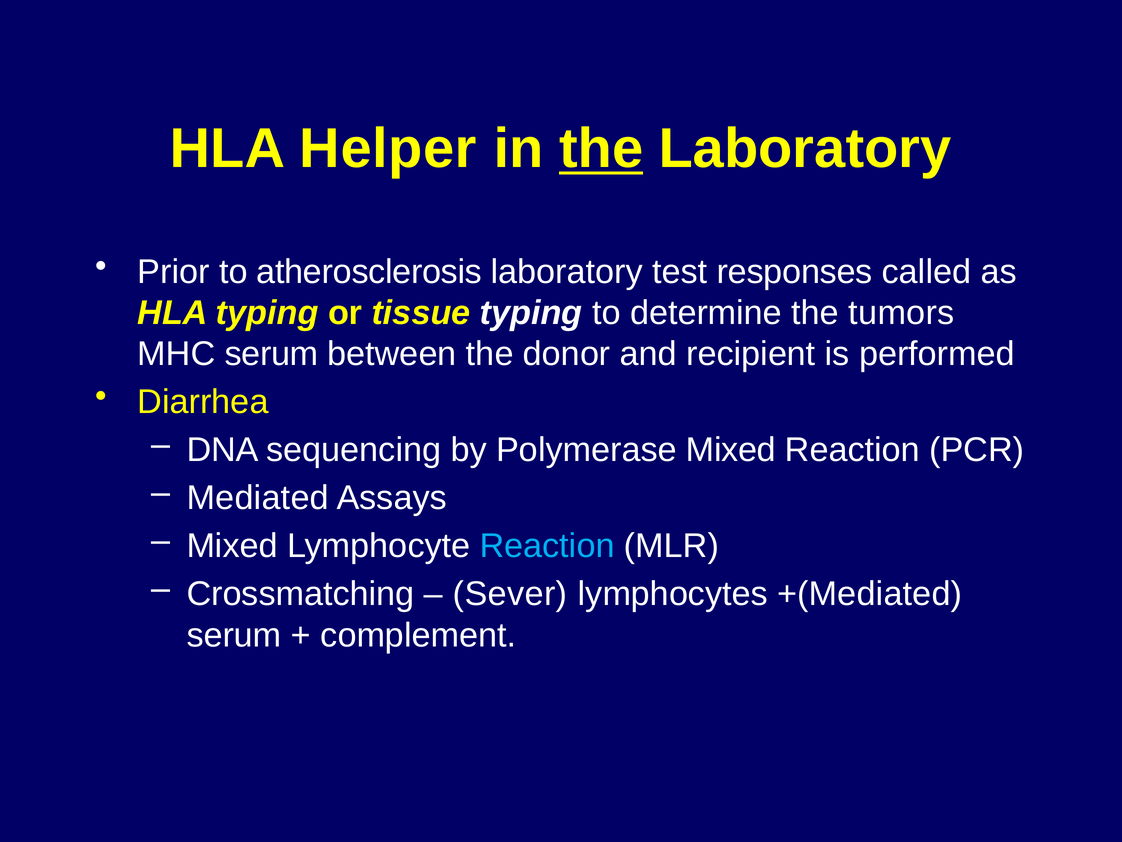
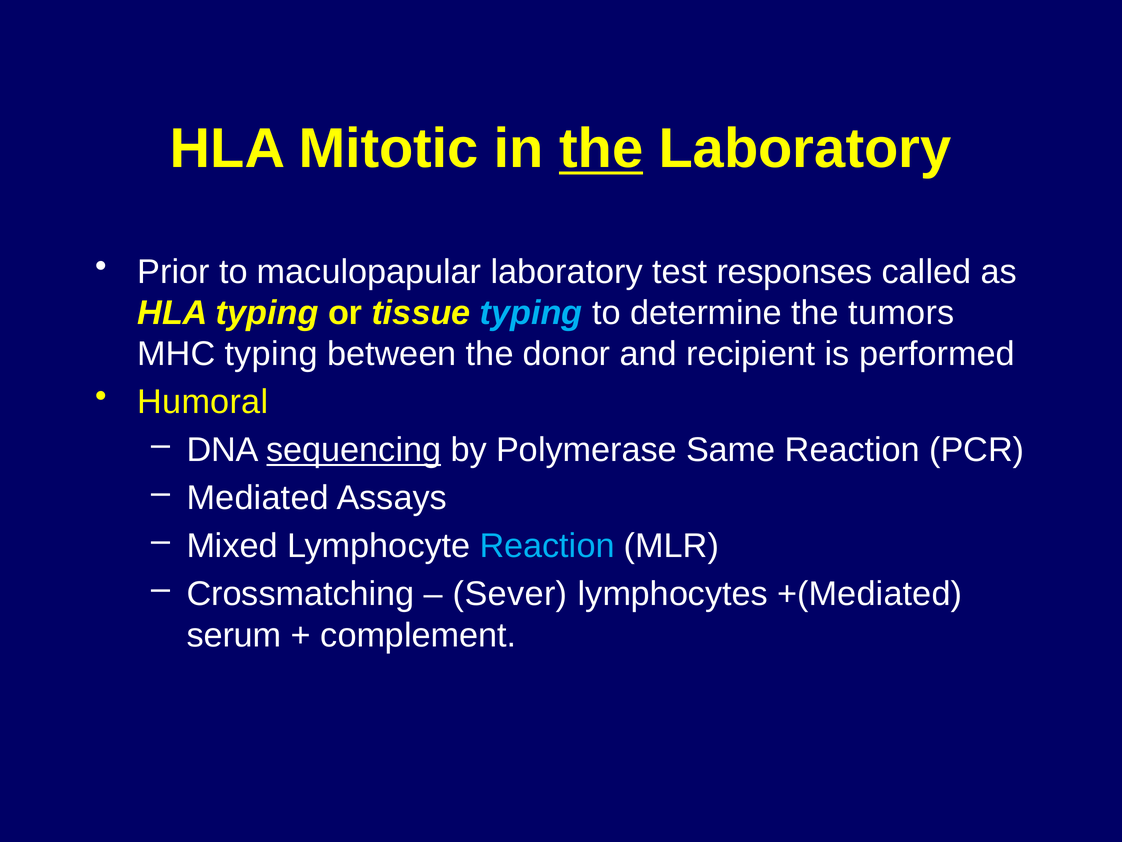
Helper: Helper -> Mitotic (388, 149)
atherosclerosis: atherosclerosis -> maculopapular (369, 272)
typing colour: white -> light blue (531, 313)
MHC serum: serum -> typing (271, 354)
Diarrhea: Diarrhea -> Humoral (203, 402)
sequencing underline: none -> present (354, 450)
Polymerase Mixed: Mixed -> Same (731, 450)
